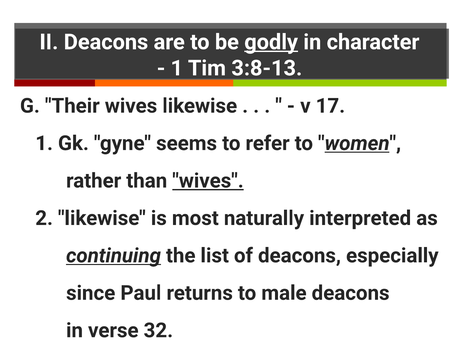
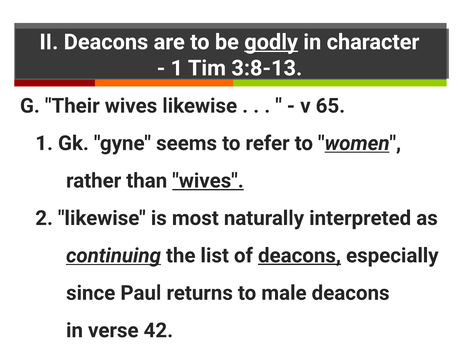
17: 17 -> 65 (330, 106)
deacons underline: none -> present (299, 255)
32: 32 -> 42 (158, 330)
